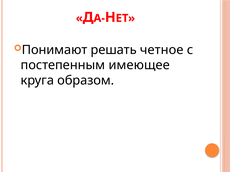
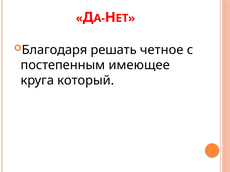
Понимают: Понимают -> Благодаря (54, 50)
образом: образом -> который (86, 81)
